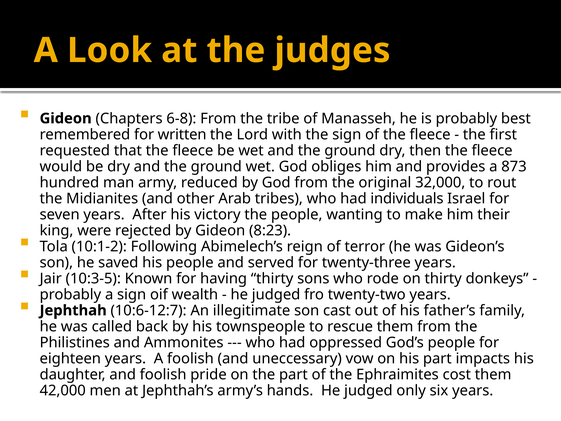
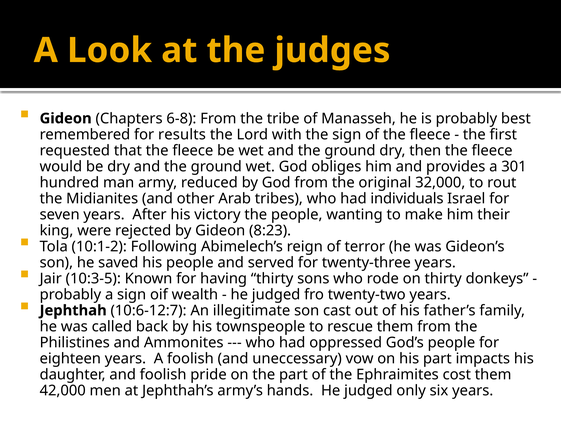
written: written -> results (182, 134)
873: 873 -> 301 (514, 166)
